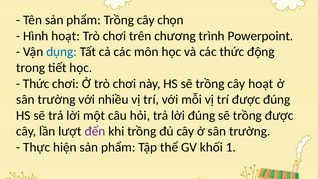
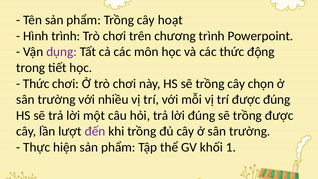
chọn: chọn -> hoạt (170, 20)
Hình hoạt: hoạt -> trình (66, 36)
dụng colour: blue -> purple (62, 52)
cây hoạt: hoạt -> chọn (261, 84)
